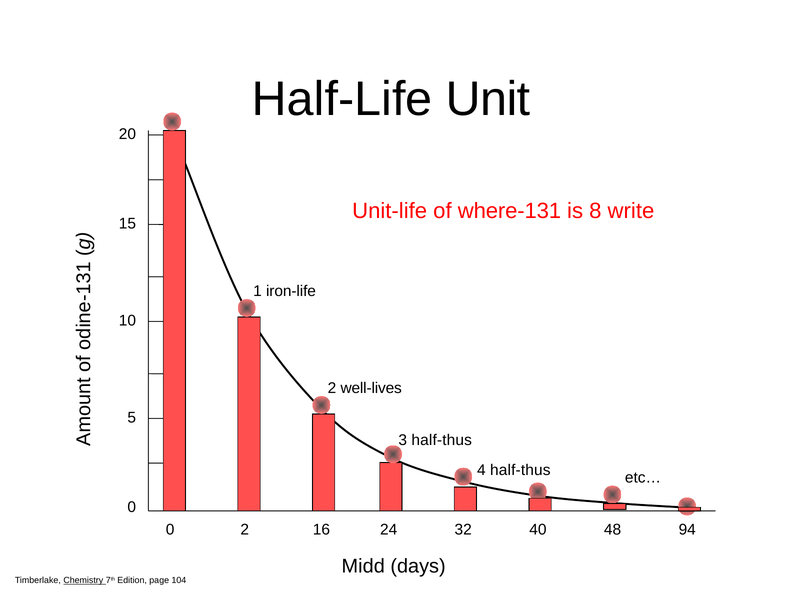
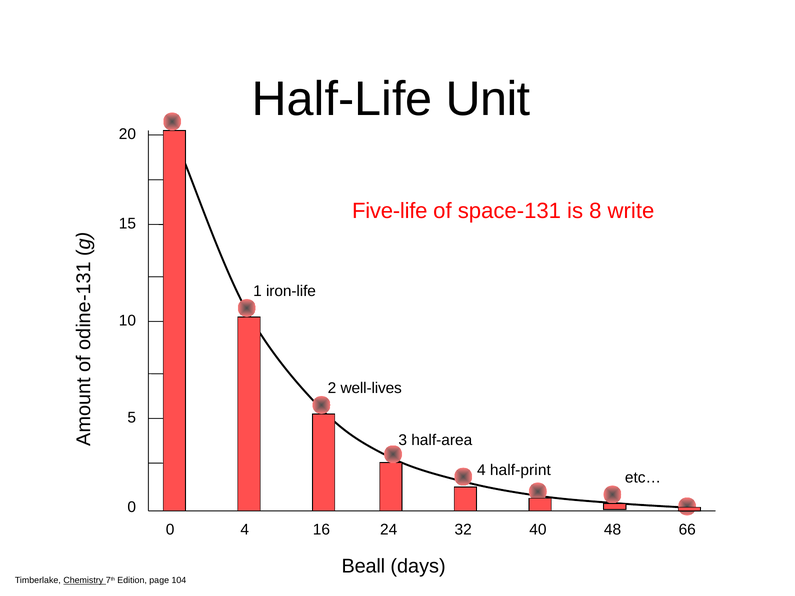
Unit-life: Unit-life -> Five-life (390, 211)
where-131: where-131 -> space-131 (509, 211)
3 half-thus: half-thus -> half-area (442, 440)
4 half-thus: half-thus -> half-print (520, 470)
0 2: 2 -> 4 (245, 530)
94: 94 -> 66 (687, 530)
Midd: Midd -> Beall (363, 566)
